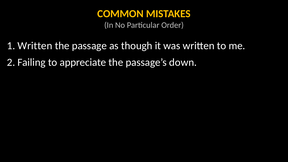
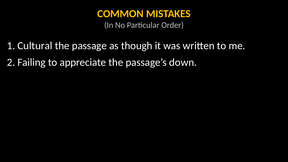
1 Written: Written -> Cultural (35, 46)
